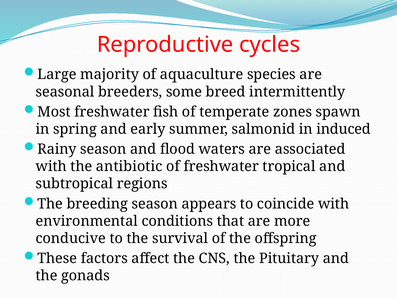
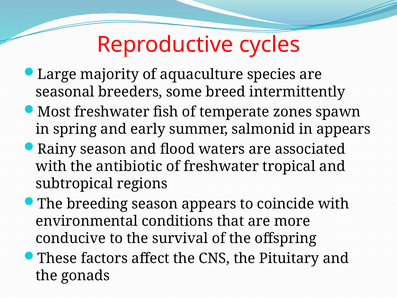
in induced: induced -> appears (344, 129)
